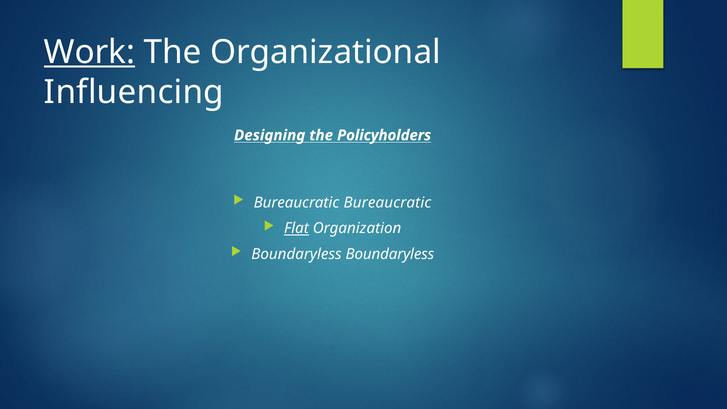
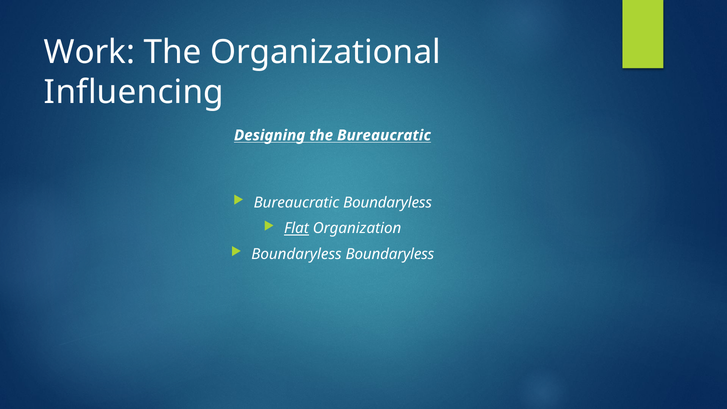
Work underline: present -> none (90, 52)
the Policyholders: Policyholders -> Bureaucratic (384, 135)
Bureaucratic Bureaucratic: Bureaucratic -> Boundaryless (388, 203)
